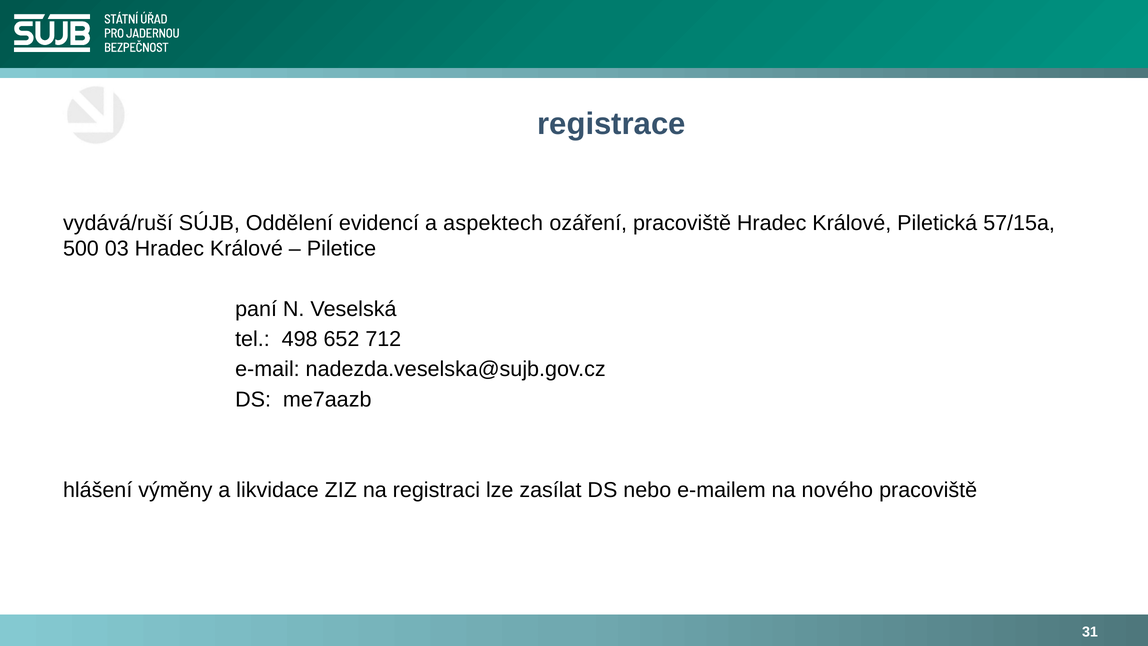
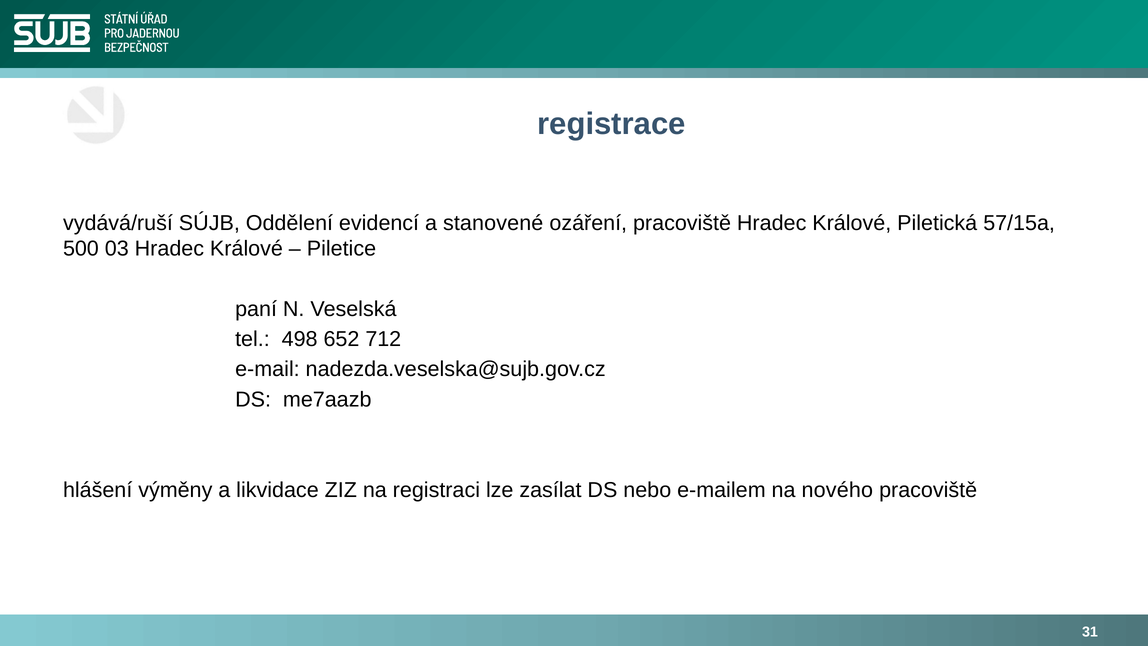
aspektech: aspektech -> stanovené (493, 223)
